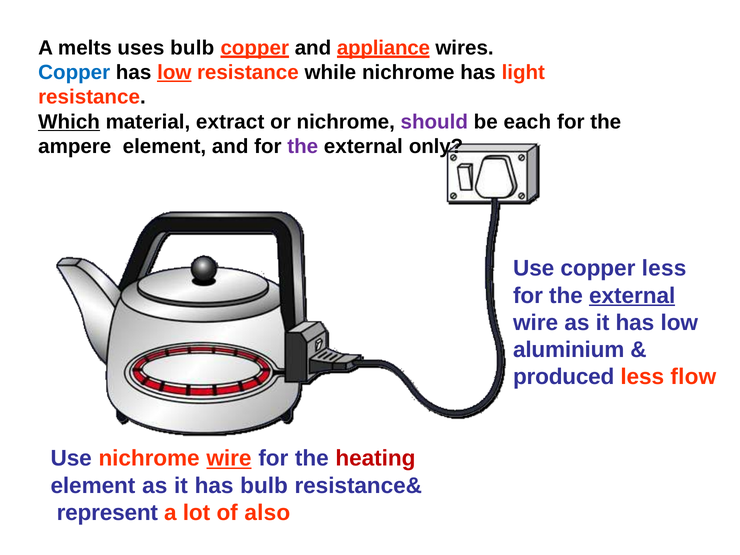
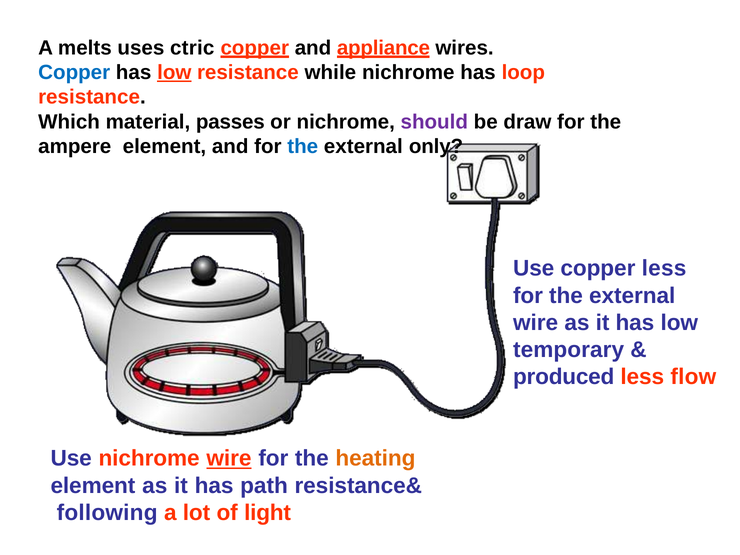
uses bulb: bulb -> ctric (192, 48)
light: light -> loop (523, 72)
Which underline: present -> none (69, 122)
extract: extract -> passes (230, 122)
each: each -> draw (527, 122)
the colour: purple -> blue (303, 146)
external underline: present -> none (632, 296)
aluminium: aluminium -> temporary (569, 350)
heating colour: red -> orange (375, 458)
has bulb: bulb -> path (264, 486)
represent: represent -> following (107, 513)
also: also -> light (268, 513)
